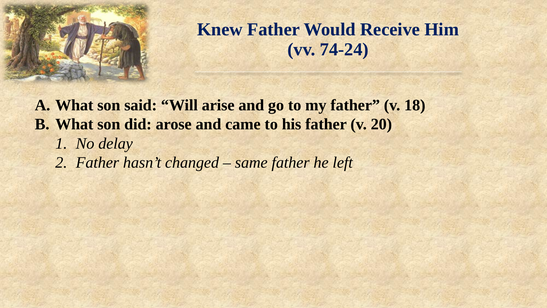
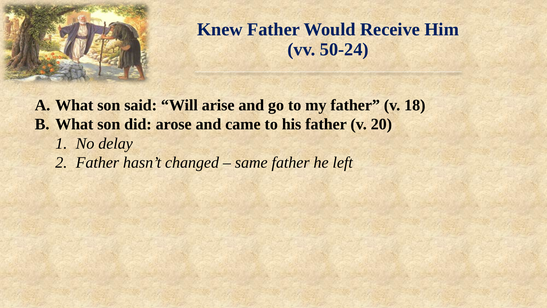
74-24: 74-24 -> 50-24 (344, 49)
